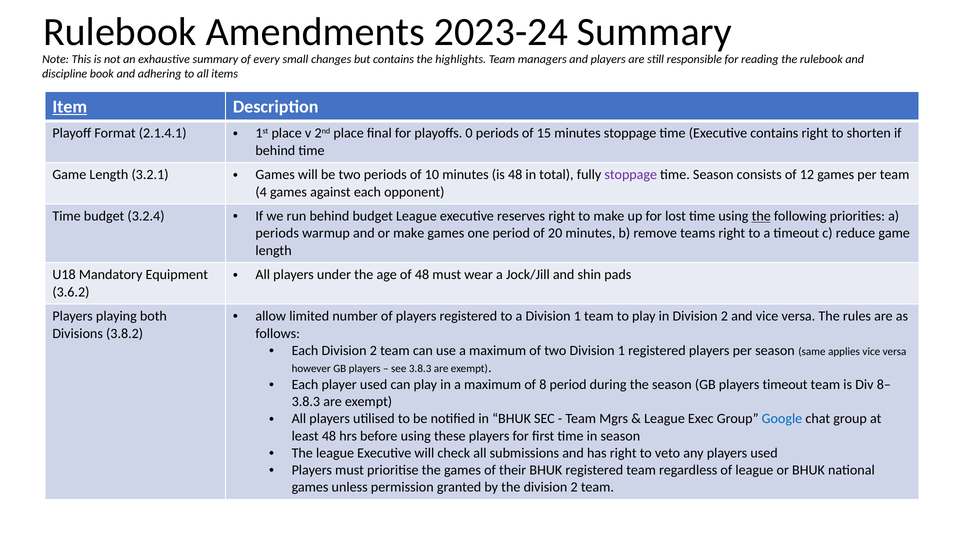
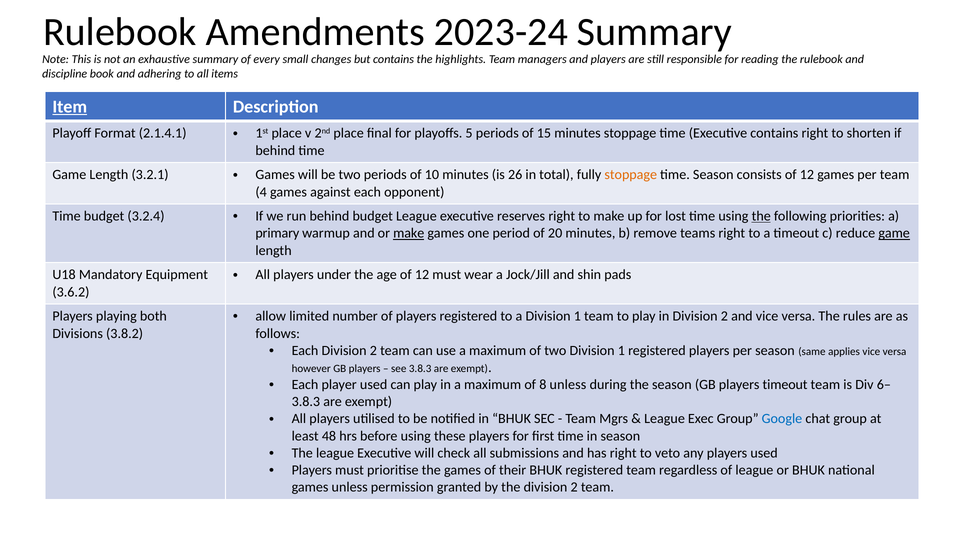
0: 0 -> 5 (469, 133)
is 48: 48 -> 26 (515, 175)
stoppage colour: purple -> orange (631, 175)
periods: periods -> primary (277, 233)
make underline: none -> present (409, 233)
game underline: none -> present (894, 233)
age of 48: 48 -> 12 (422, 275)
8 period: period -> unless (568, 385)
8–: 8– -> 6– (884, 385)
